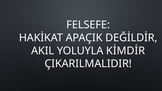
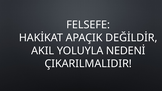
KİMDİR: KİMDİR -> NEDENİ (126, 51)
